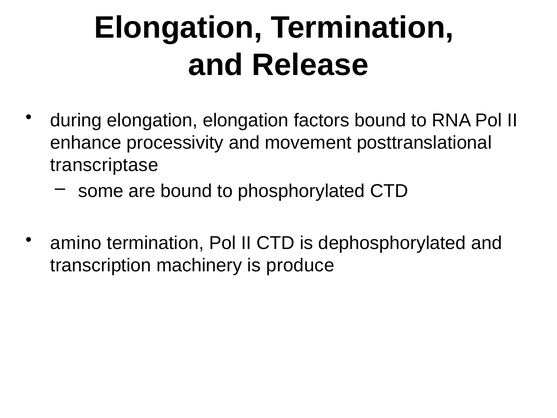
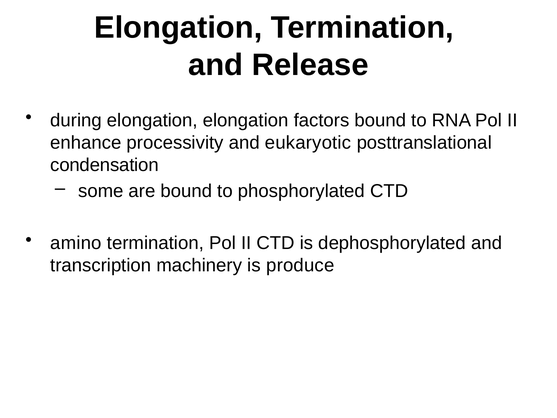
movement: movement -> eukaryotic (308, 143)
transcriptase: transcriptase -> condensation (104, 165)
